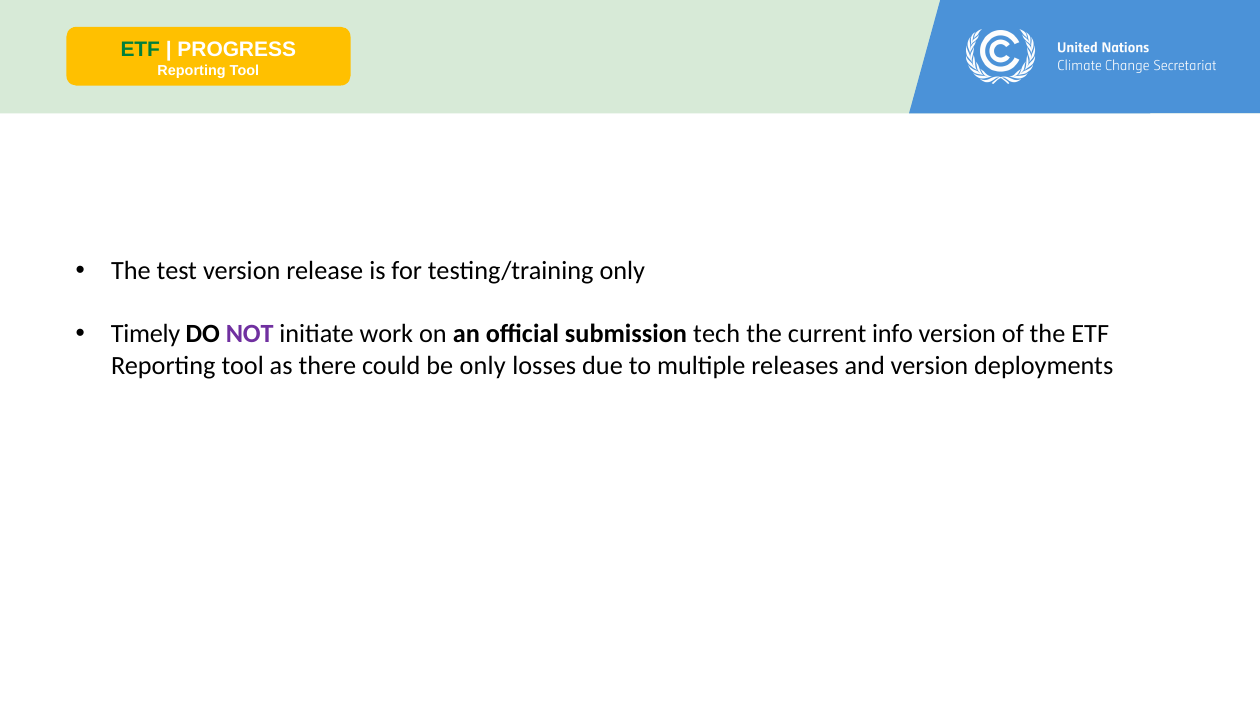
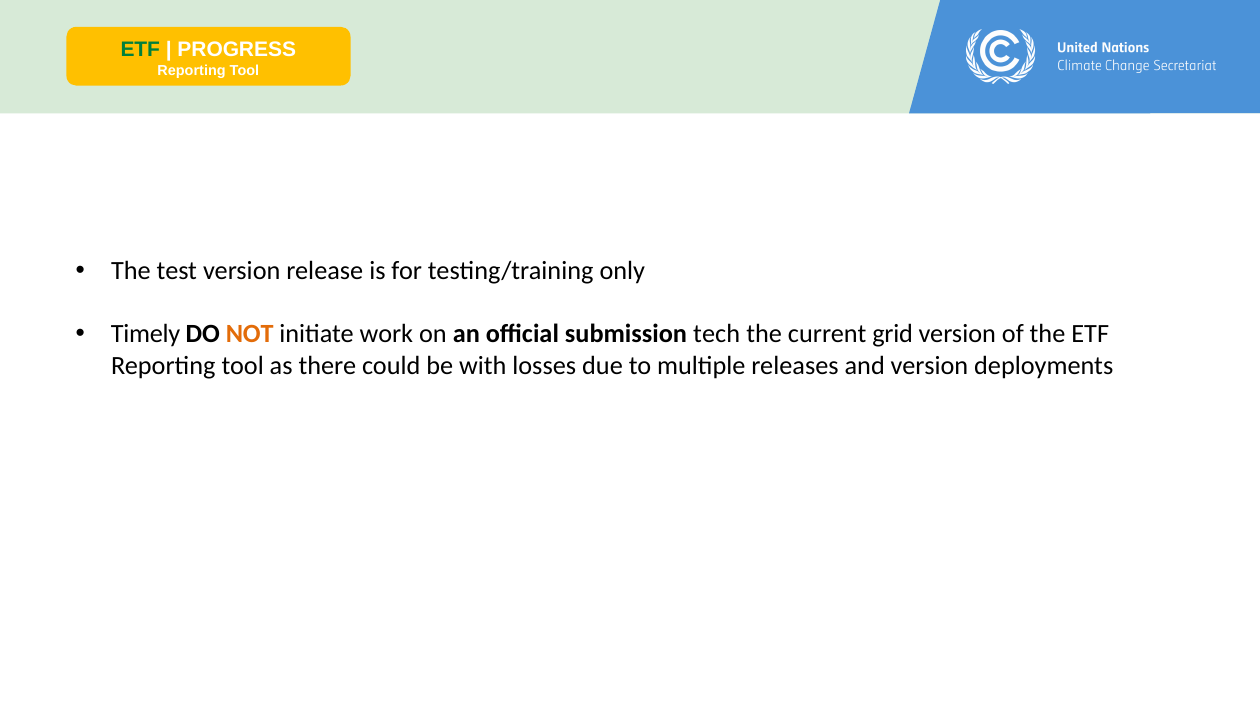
NOT colour: purple -> orange (250, 334)
info: info -> grid (893, 334)
be only: only -> with (483, 365)
